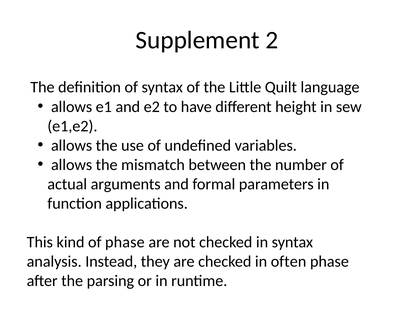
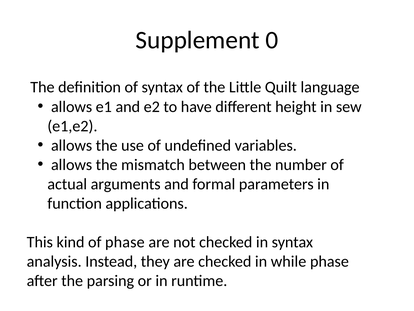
2: 2 -> 0 (272, 40)
often: often -> while (289, 261)
